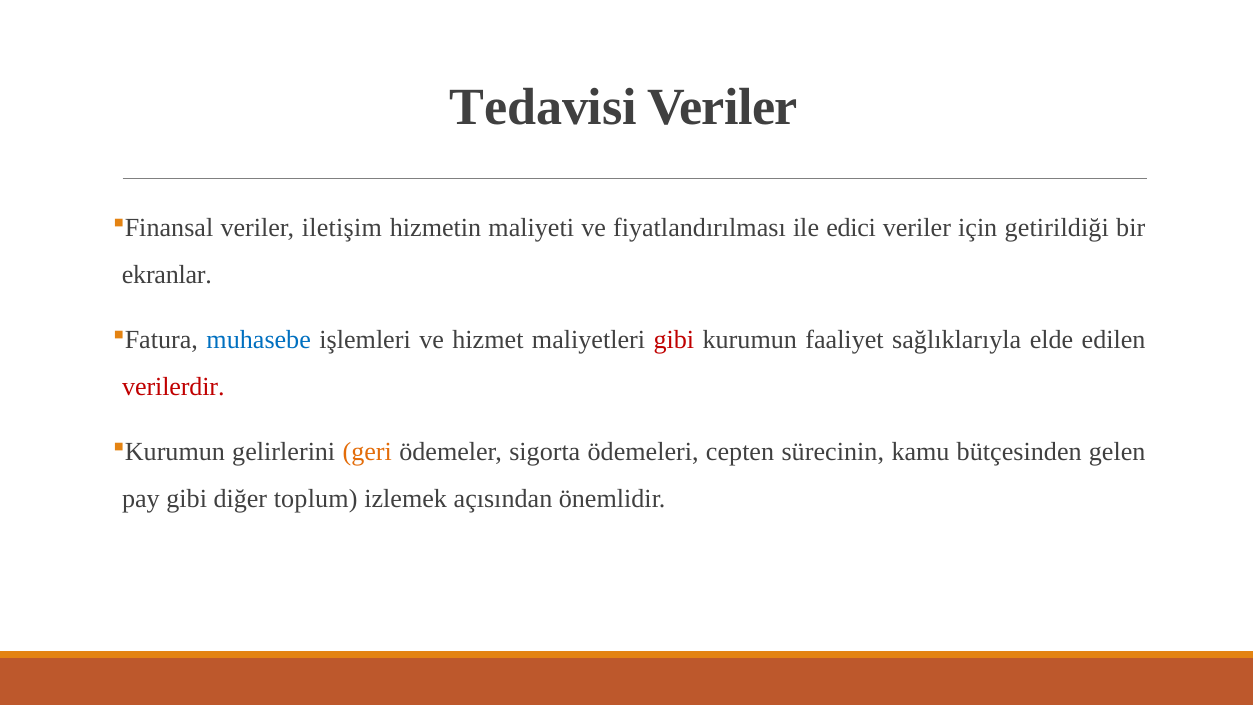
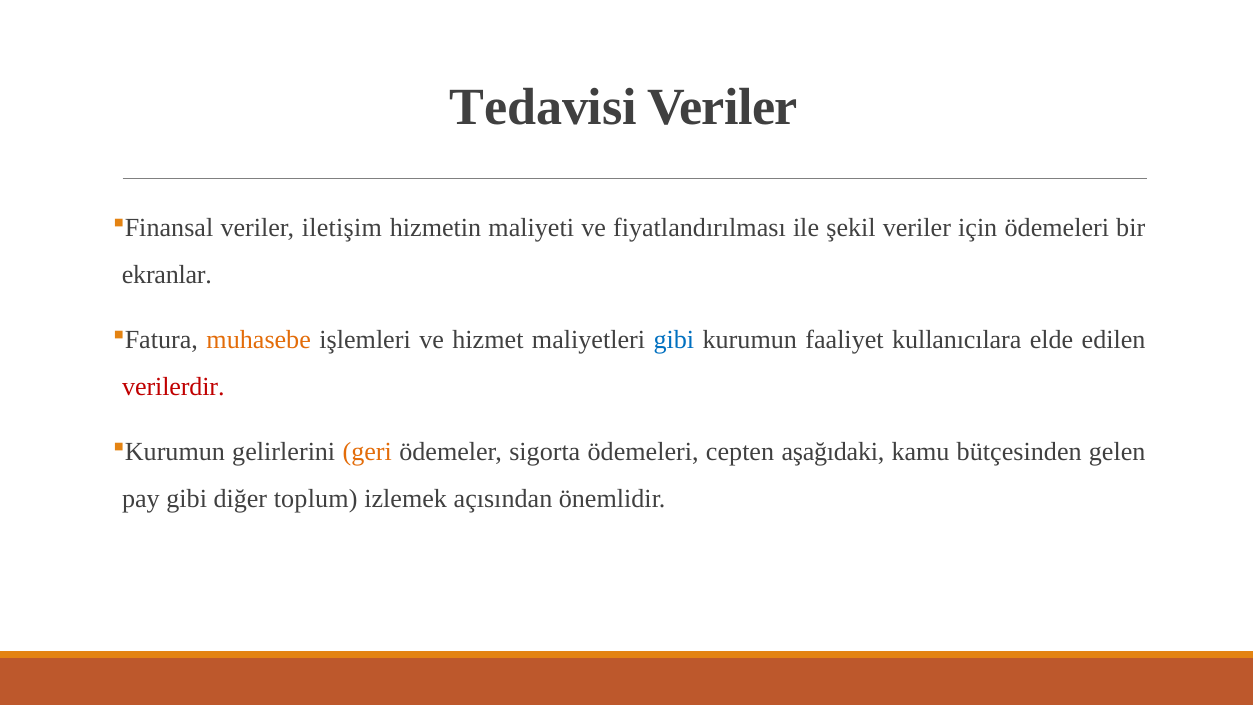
edici: edici -> şekil (851, 228)
için getirildiği: getirildiği -> ödemeleri (1057, 228)
muhasebe colour: blue -> orange (259, 340)
gibi colour: red -> blue (674, 340)
sağlıklarıyla: sağlıklarıyla -> kullanıcılara (957, 340)
sürecinin: sürecinin -> aşağıdaki (833, 452)
